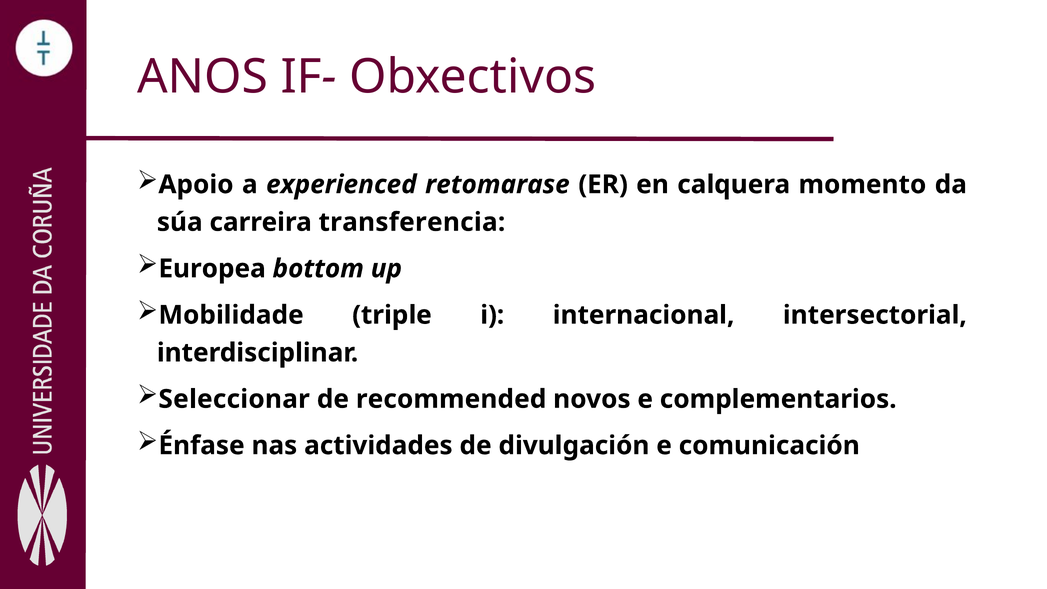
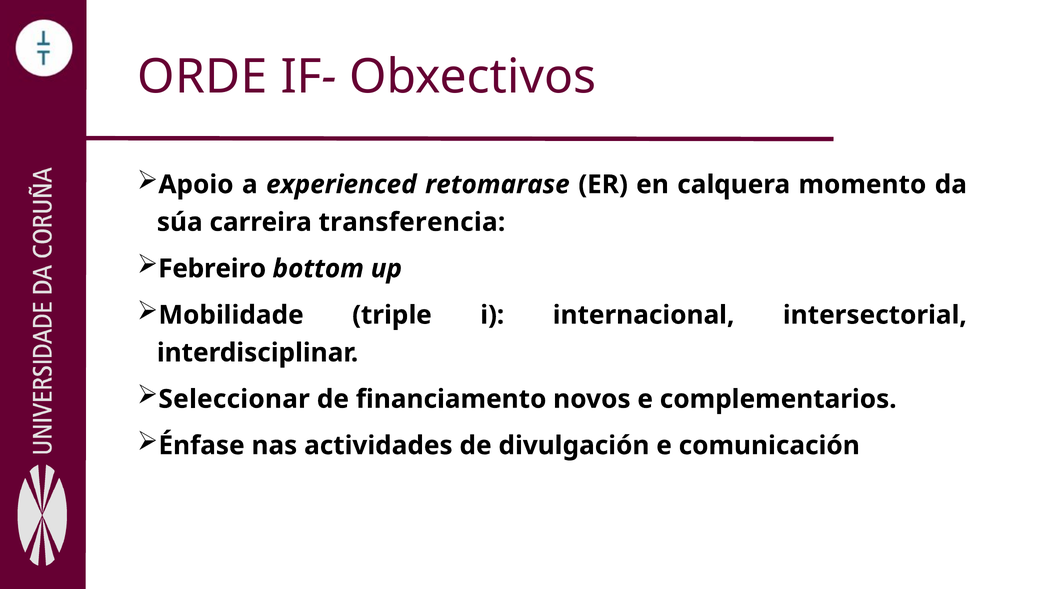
ANOS: ANOS -> ORDE (202, 77)
Europea: Europea -> Febreiro (212, 269)
recommended: recommended -> financiamento (451, 399)
